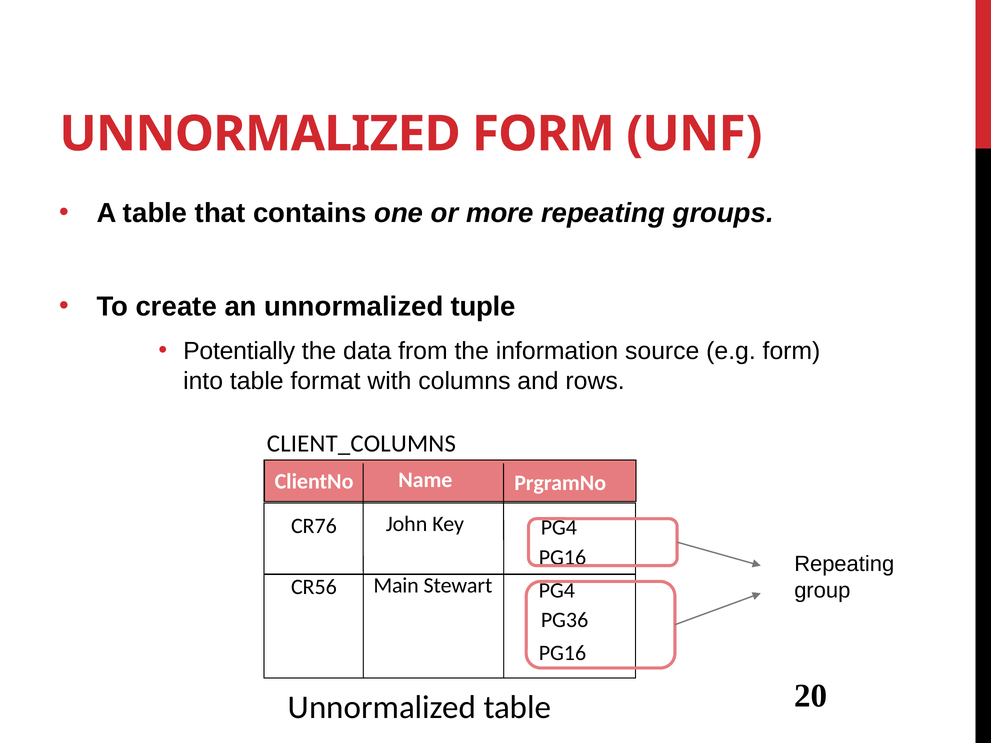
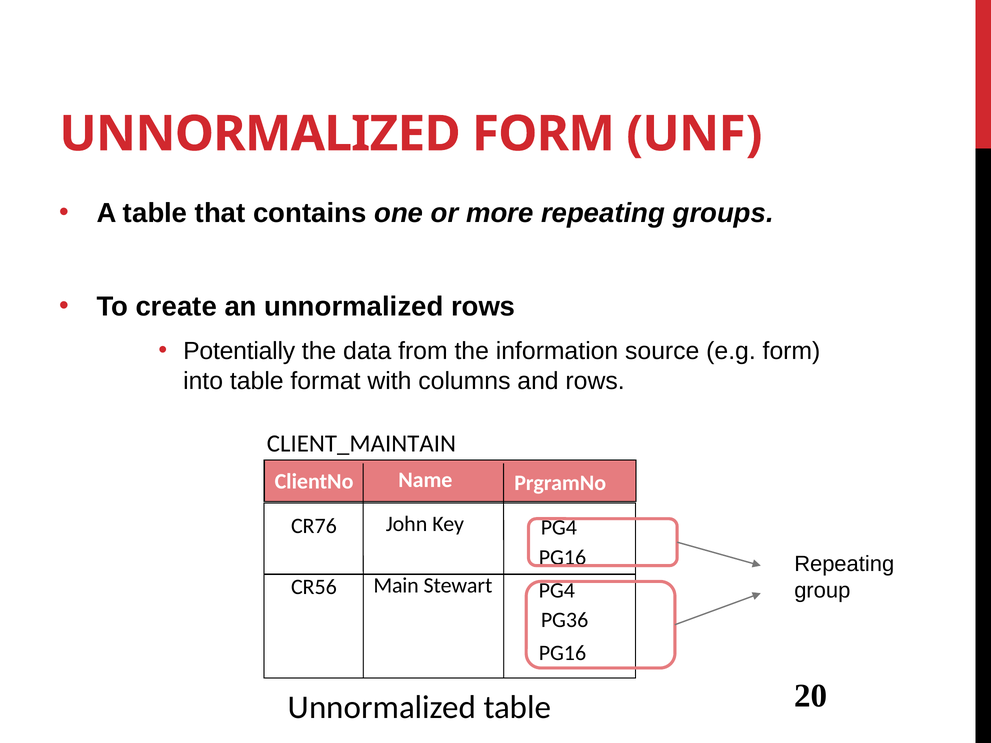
unnormalized tuple: tuple -> rows (483, 307)
CLIENT_COLUMNS: CLIENT_COLUMNS -> CLIENT_MAINTAIN (361, 444)
